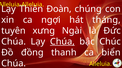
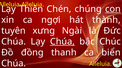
Đoàn: Đoàn -> Chén (59, 9)
con underline: none -> present (113, 9)
tháng: tháng -> thành (106, 20)
